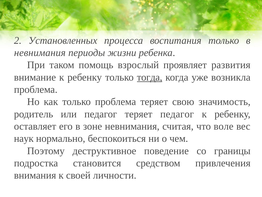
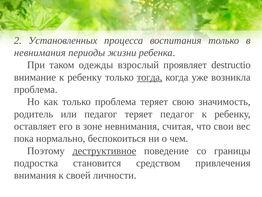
помощь: помощь -> одежды (96, 65)
развития: развития -> destructio (231, 65)
воле: воле -> свои (224, 126)
наук: наук -> пока (24, 138)
деструктивное underline: none -> present (104, 150)
